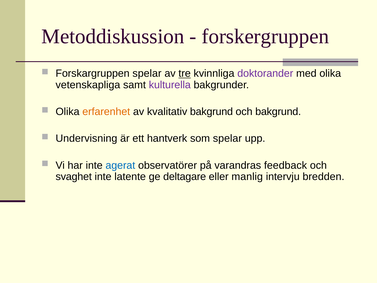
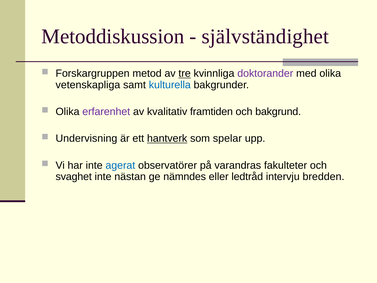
forskergruppen: forskergruppen -> självständighet (265, 36)
Forskargruppen spelar: spelar -> metod (147, 73)
kulturella colour: purple -> blue (170, 85)
erfarenhet colour: orange -> purple (106, 112)
kvalitativ bakgrund: bakgrund -> framtiden (211, 112)
hantverk underline: none -> present (167, 138)
feedback: feedback -> fakulteter (286, 165)
latente: latente -> nästan (130, 176)
deltagare: deltagare -> nämndes (185, 176)
manlig: manlig -> ledtråd (247, 176)
